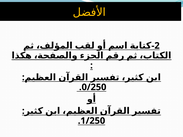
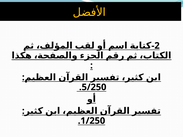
0/250: 0/250 -> 5/250 (94, 87)
